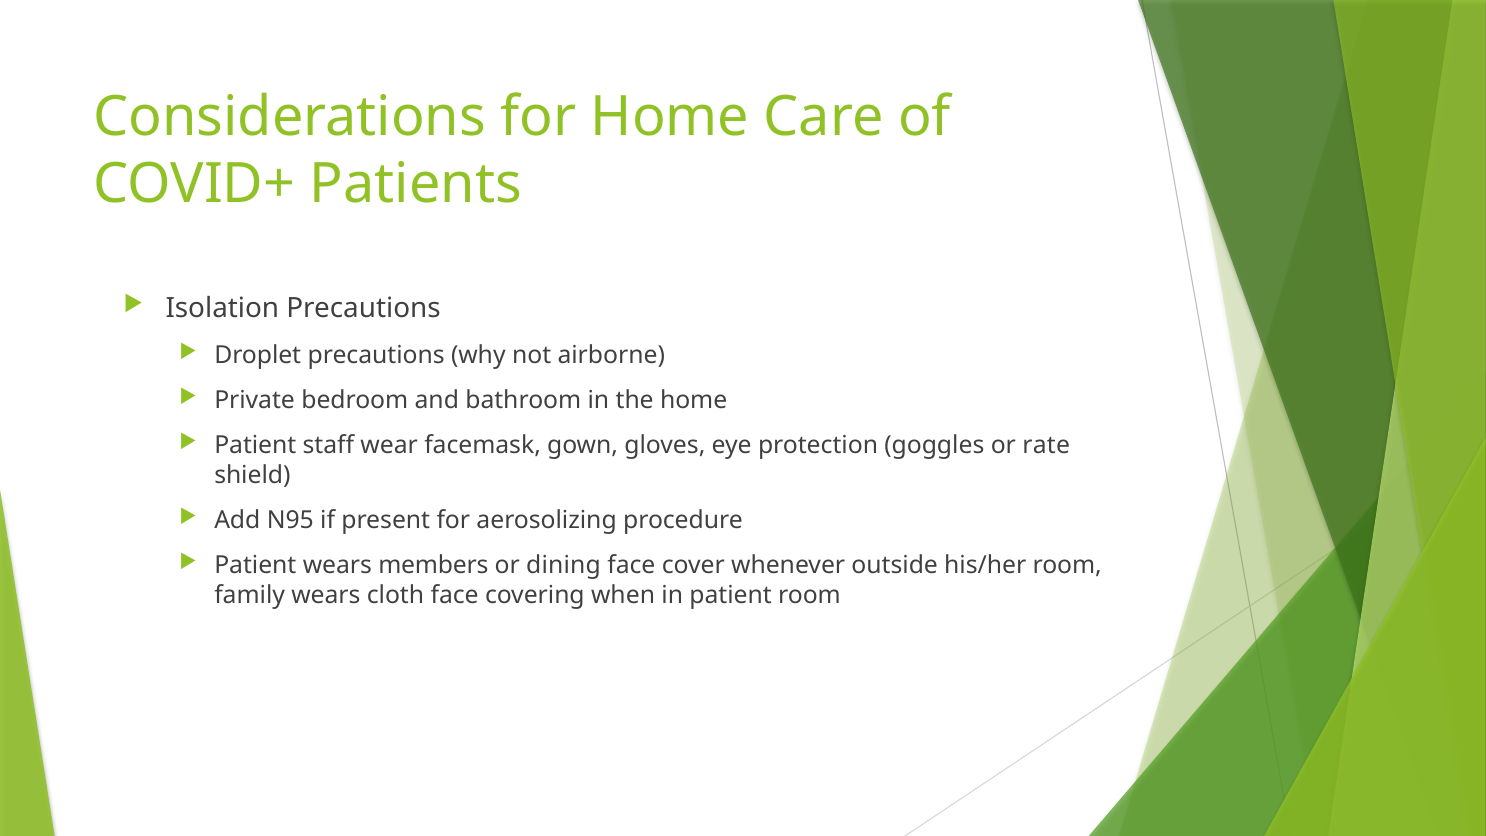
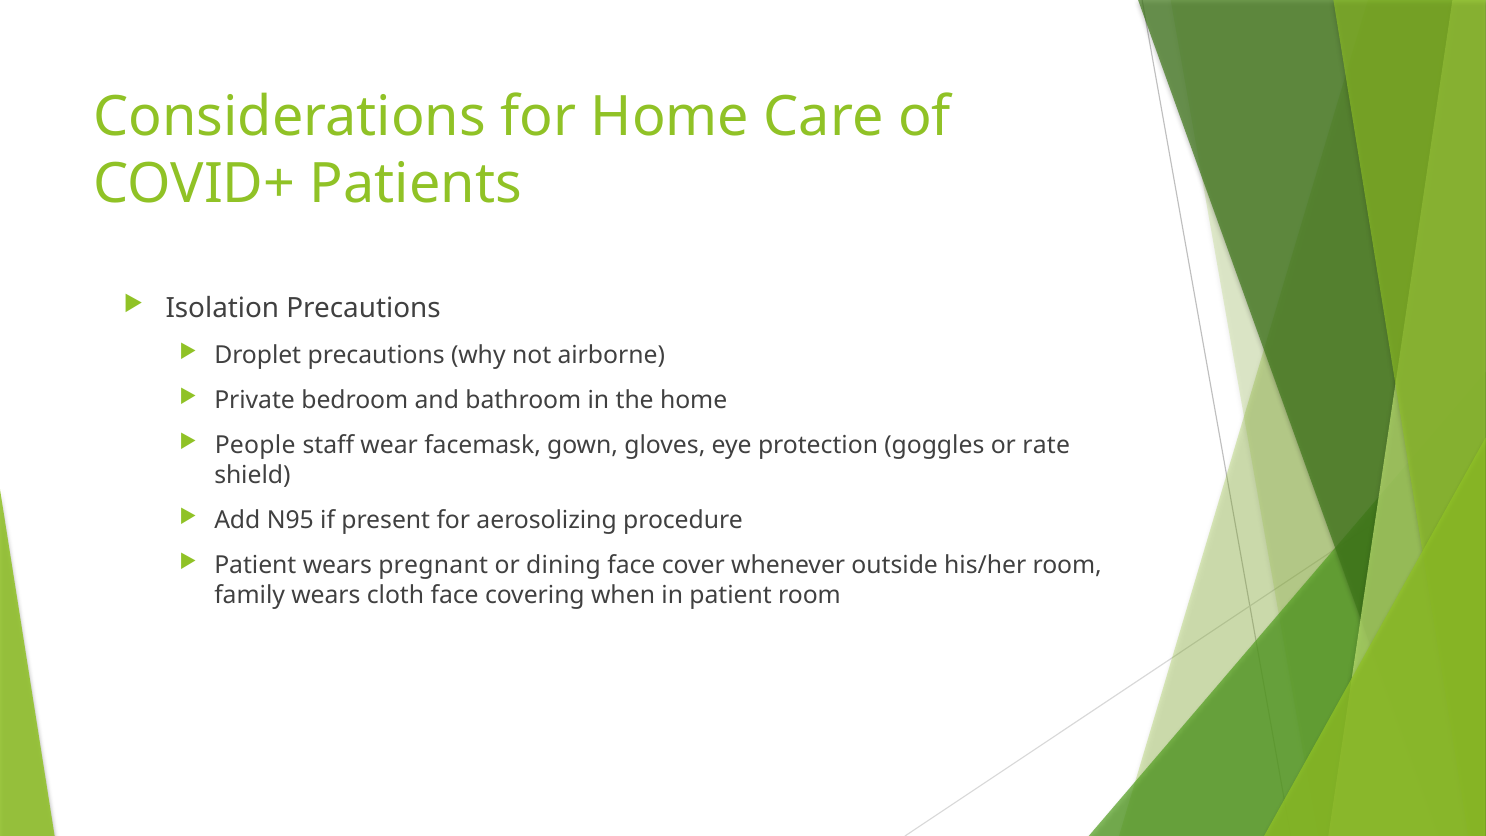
Patient: Patient -> People (255, 446)
members: members -> pregnant (433, 565)
